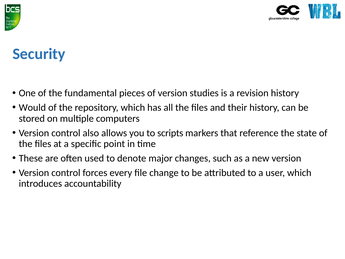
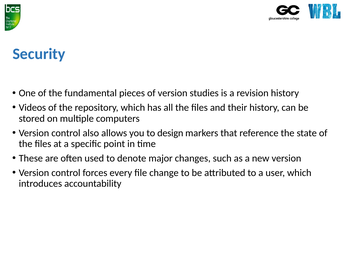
Would: Would -> Videos (32, 107)
scripts: scripts -> design (170, 133)
